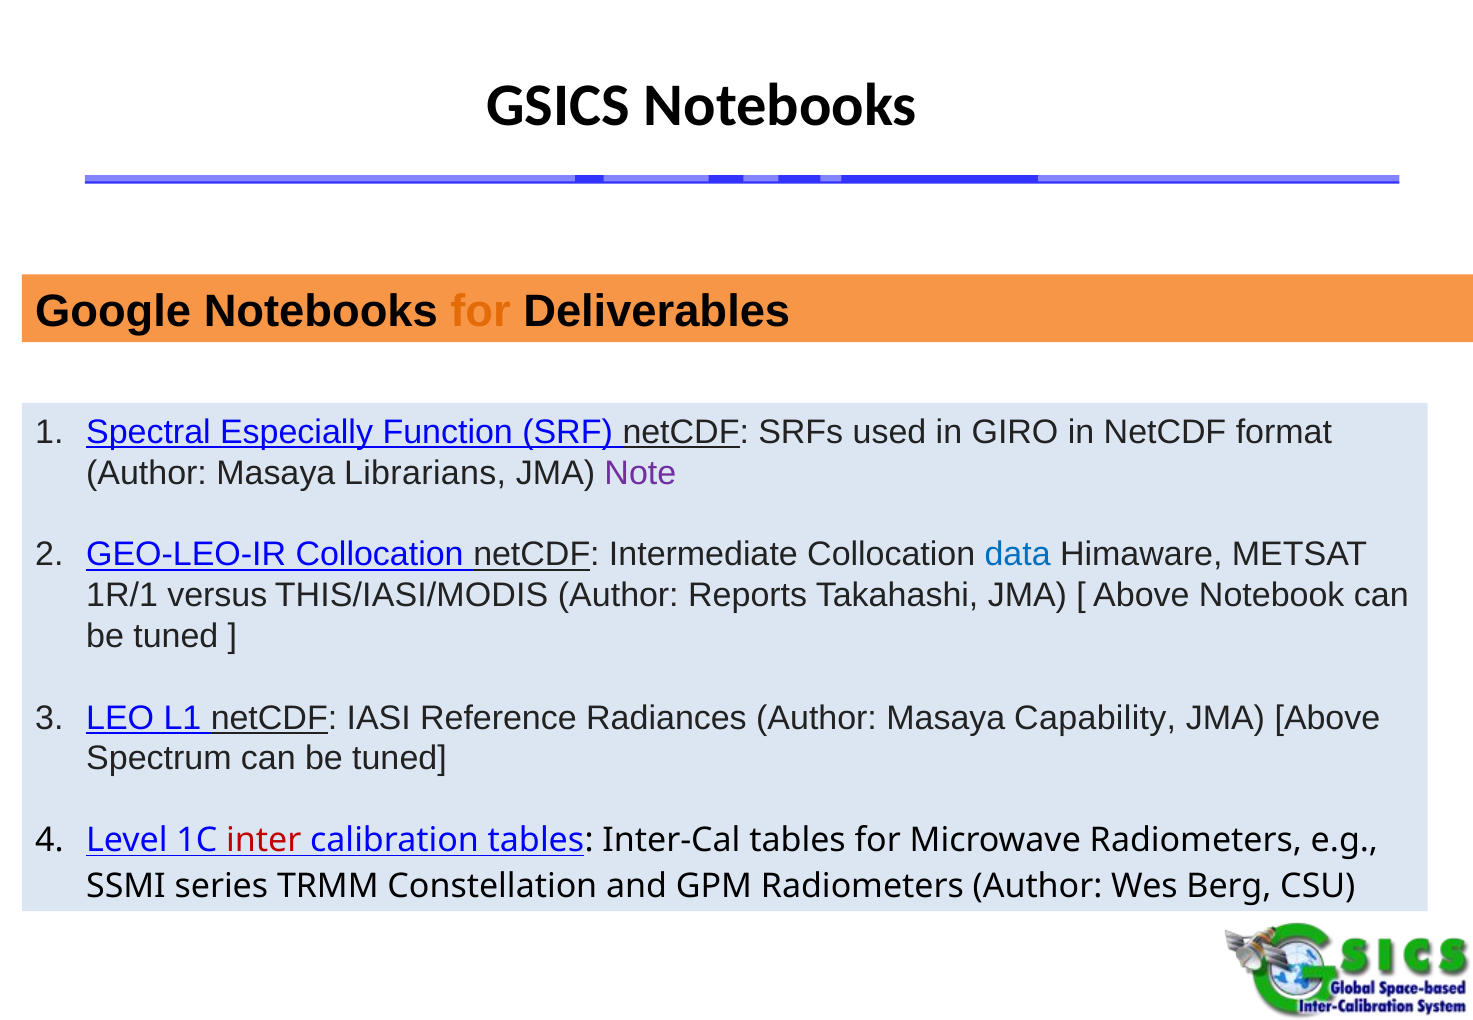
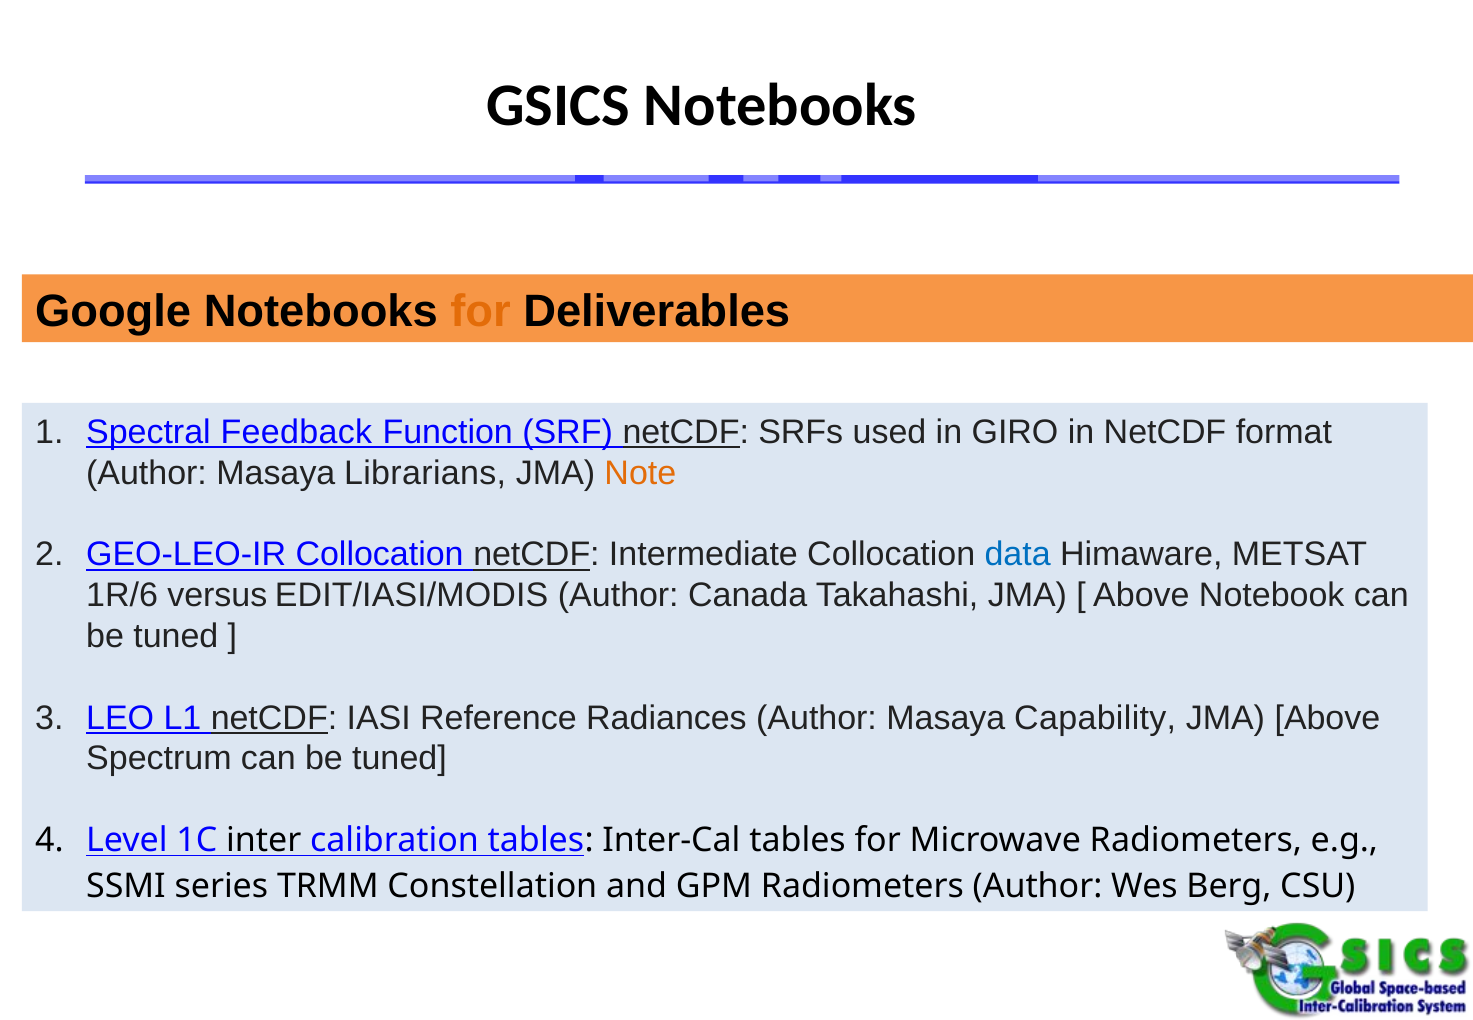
Especially: Especially -> Feedback (296, 432)
Note colour: purple -> orange (640, 473)
1R/1: 1R/1 -> 1R/6 (122, 595)
THIS/IASI/MODIS: THIS/IASI/MODIS -> EDIT/IASI/MODIS (412, 595)
Reports: Reports -> Canada (748, 595)
inter colour: red -> black (264, 840)
